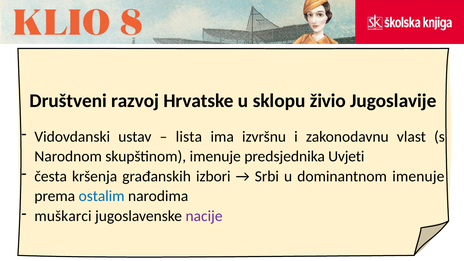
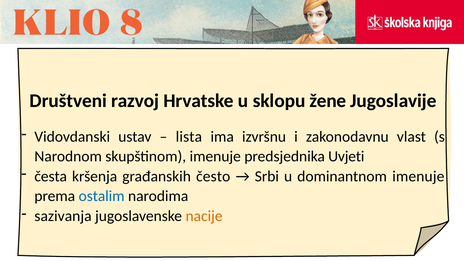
živio: živio -> žene (328, 101)
izbori: izbori -> često (213, 176)
muškarci: muškarci -> sazivanja (63, 216)
nacije colour: purple -> orange (204, 216)
